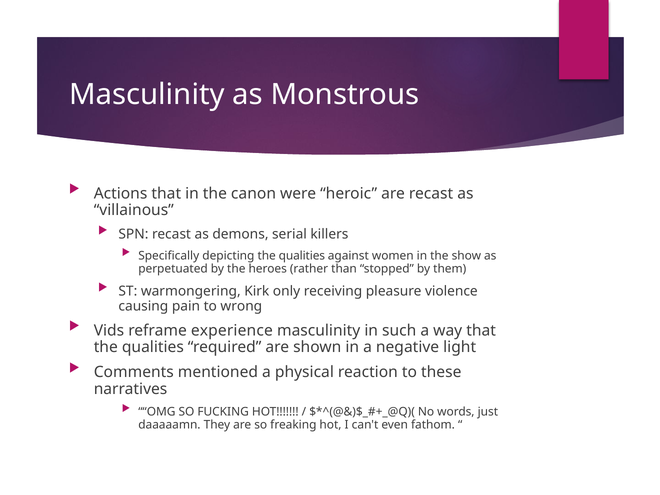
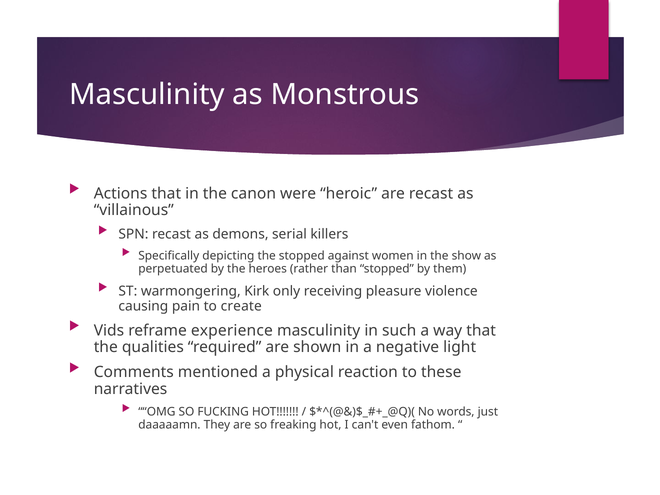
depicting the qualities: qualities -> stopped (302, 256)
wrong: wrong -> create (241, 306)
